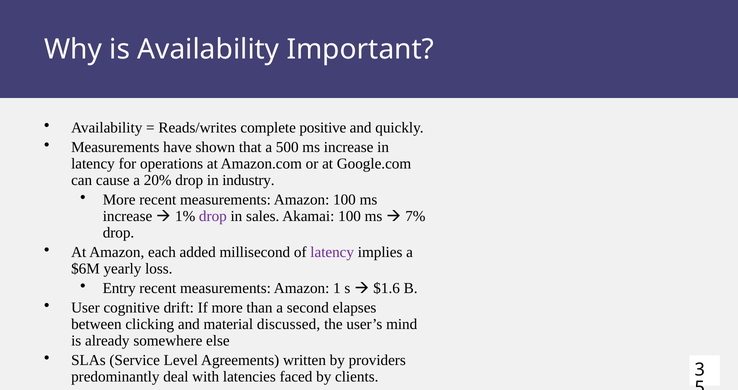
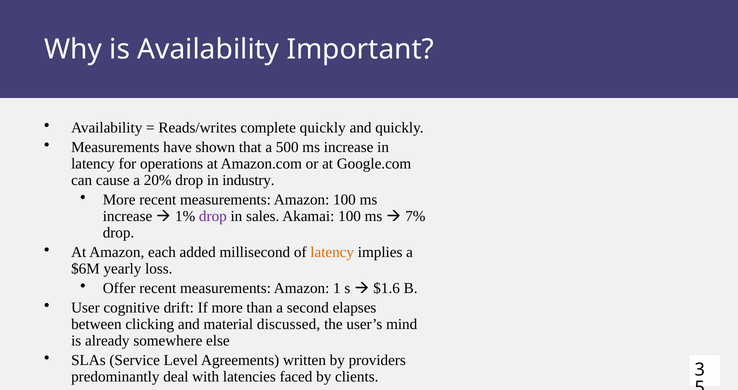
complete positive: positive -> quickly (323, 128)
latency colour: purple -> orange (332, 252)
Entry: Entry -> Offer (119, 288)
